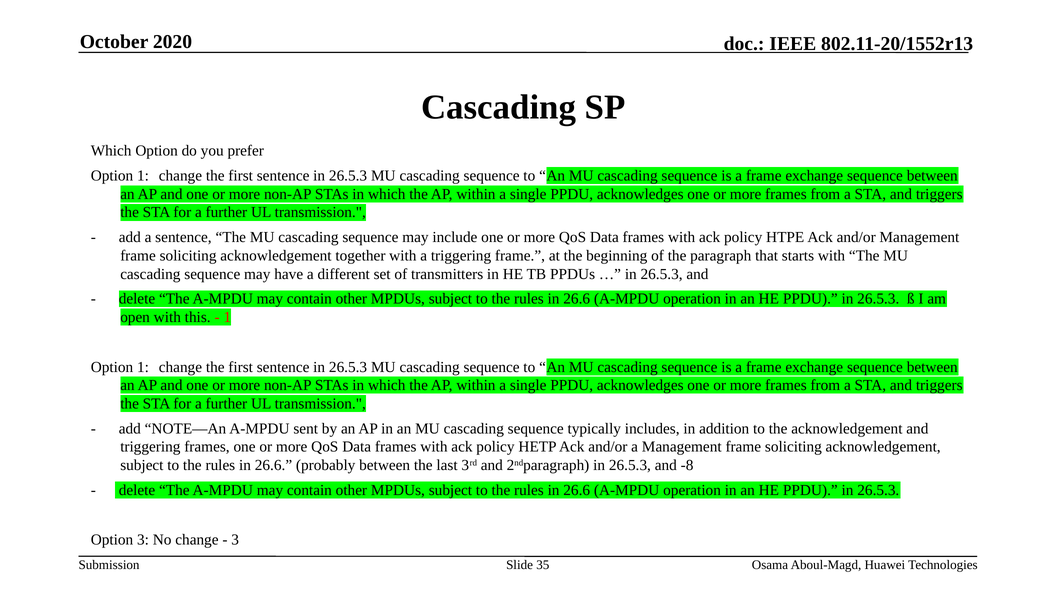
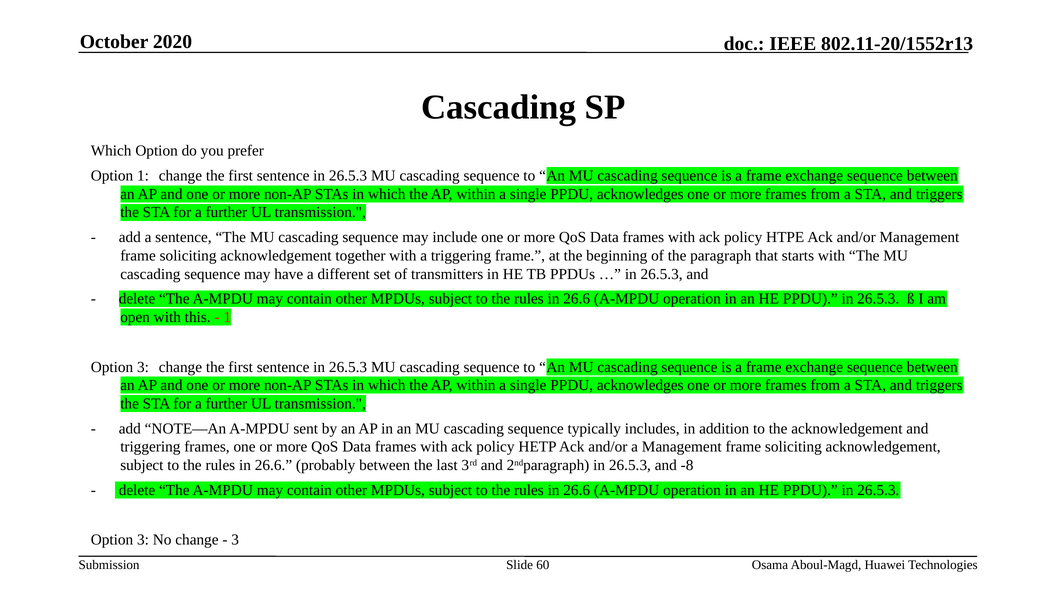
1: 1 -> 3 (143, 367)
35: 35 -> 60 (543, 565)
